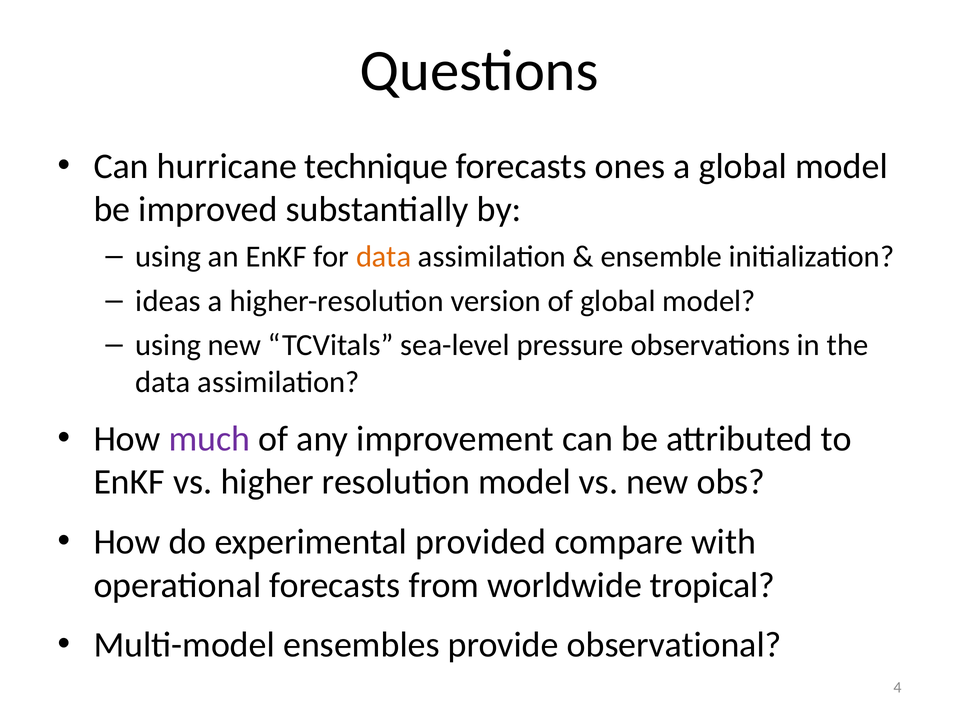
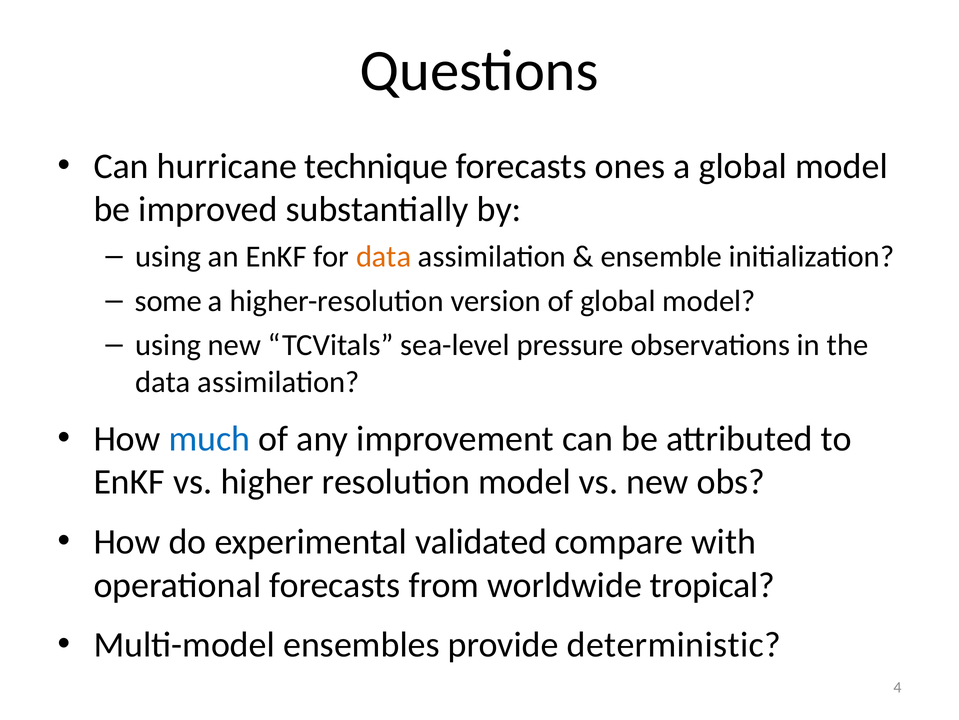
ideas: ideas -> some (168, 301)
much colour: purple -> blue (209, 438)
provided: provided -> validated (481, 541)
observational: observational -> deterministic (674, 644)
